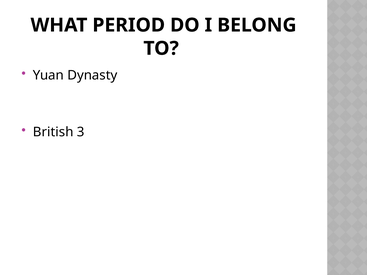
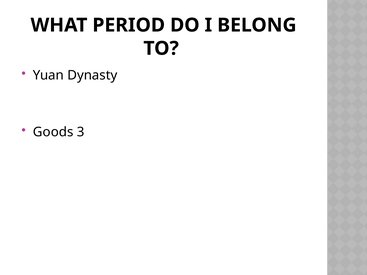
British: British -> Goods (53, 132)
